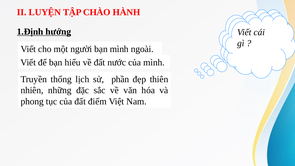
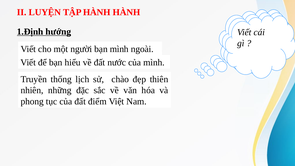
TẬP CHÀO: CHÀO -> HÀNH (97, 12)
phần: phần -> chào (120, 79)
